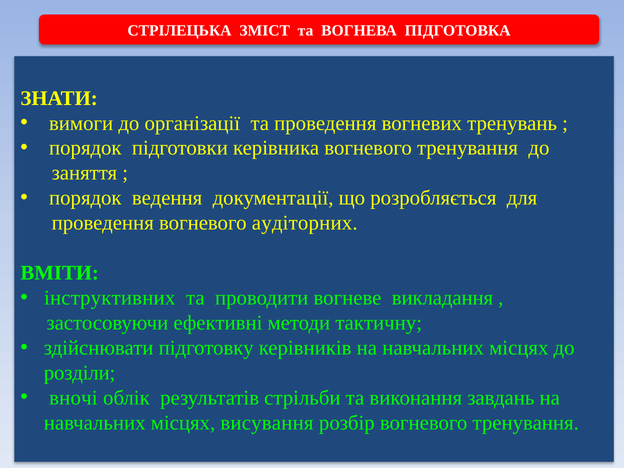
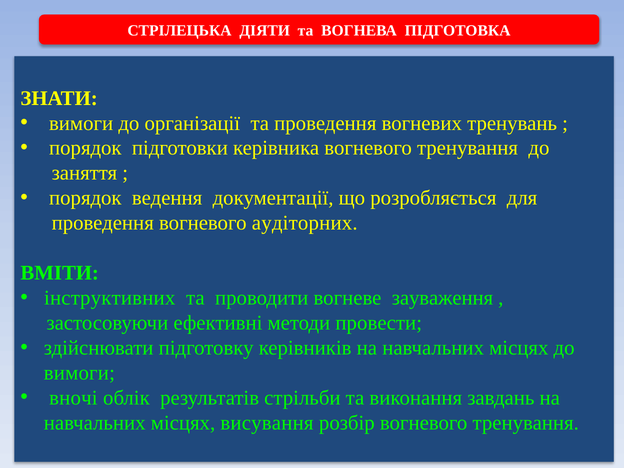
ЗМІСТ: ЗМІСТ -> ДІЯТИ (265, 31)
викладання: викладання -> зауваження (442, 298)
тактичну: тактичну -> провести (379, 323)
розділи: розділи -> вимоги (79, 373)
